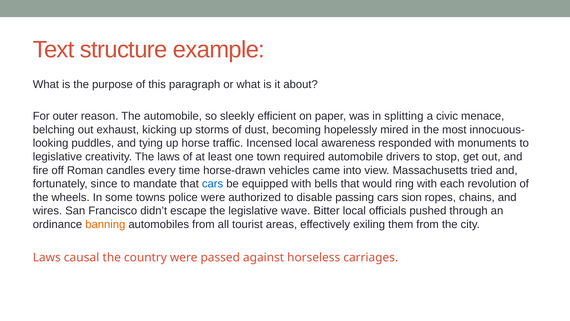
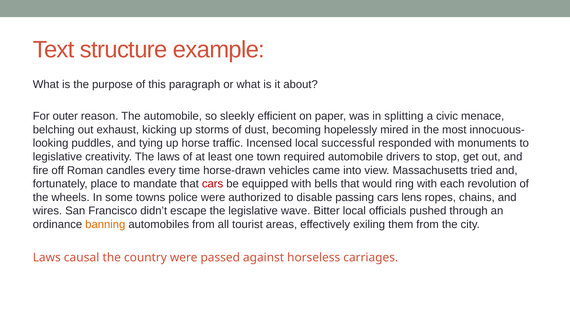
awareness: awareness -> successful (348, 143)
since: since -> place (104, 184)
cars colour: blue -> red (213, 184)
sion: sion -> lens (412, 197)
